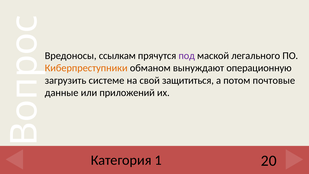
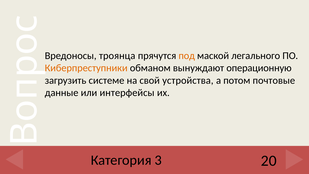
ссылкам: ссылкам -> троянца (117, 56)
под colour: purple -> orange (187, 56)
защититься: защититься -> устройства (188, 80)
приложений: приложений -> интерфейсы (127, 93)
1: 1 -> 3 (158, 160)
